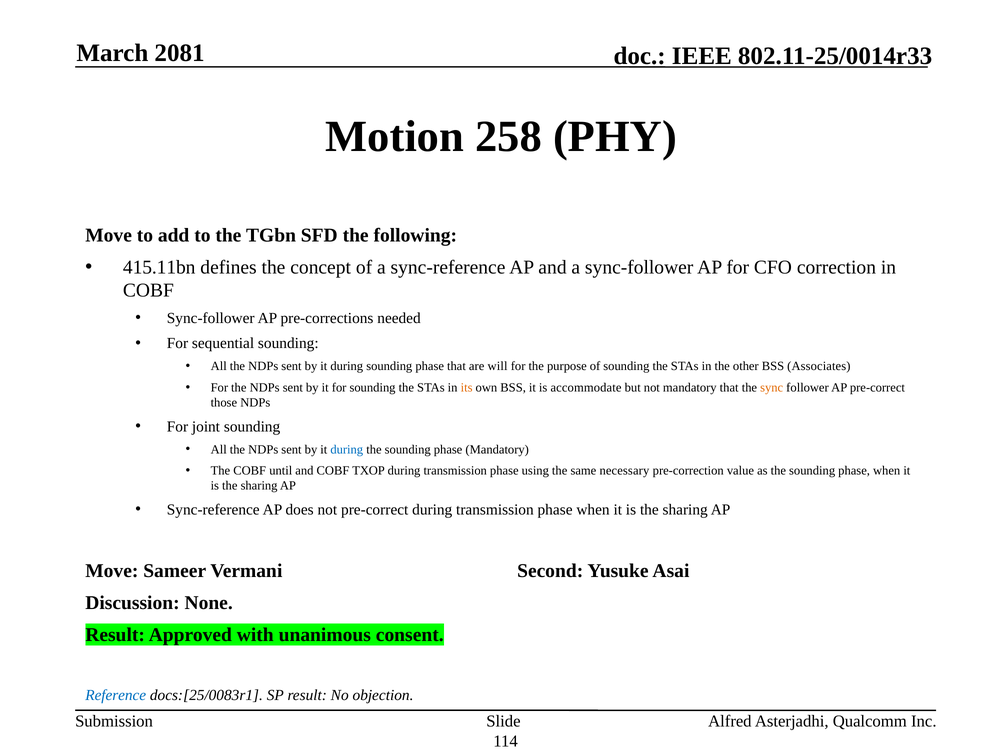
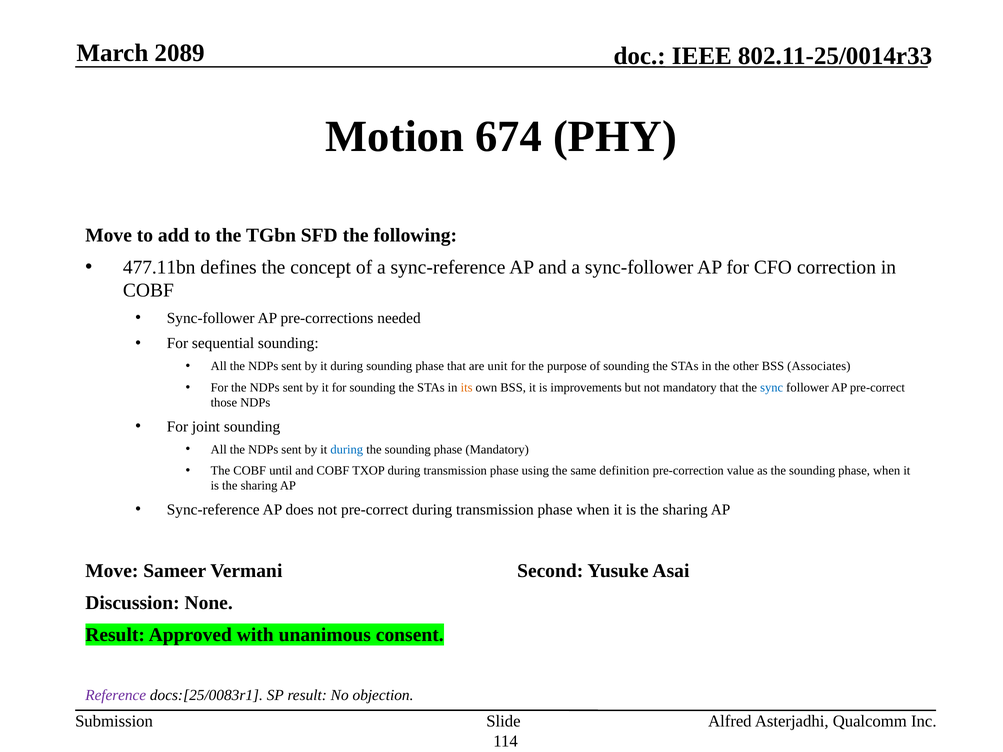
2081: 2081 -> 2089 (180, 53)
258: 258 -> 674 (509, 137)
415.11bn: 415.11bn -> 477.11bn (159, 267)
will: will -> unit (498, 366)
accommodate: accommodate -> improvements (586, 388)
sync colour: orange -> blue (772, 388)
necessary: necessary -> definition (624, 471)
Reference colour: blue -> purple (116, 696)
